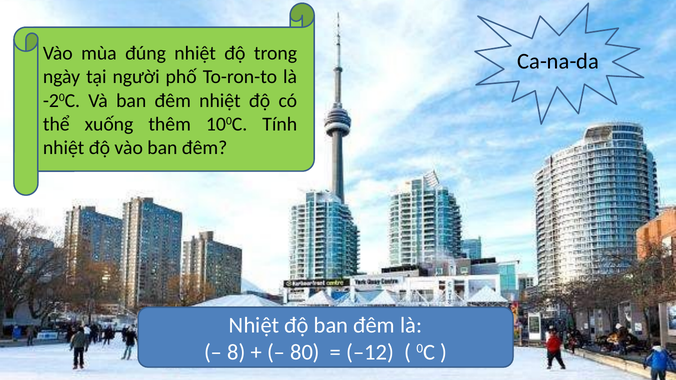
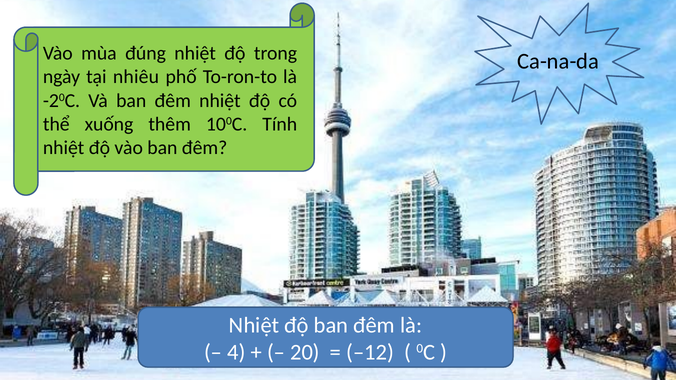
người: người -> nhiêu (136, 77)
8: 8 -> 4 (236, 352)
80: 80 -> 20 (305, 352)
